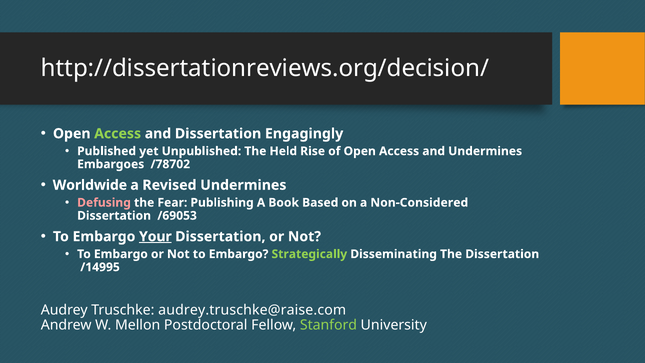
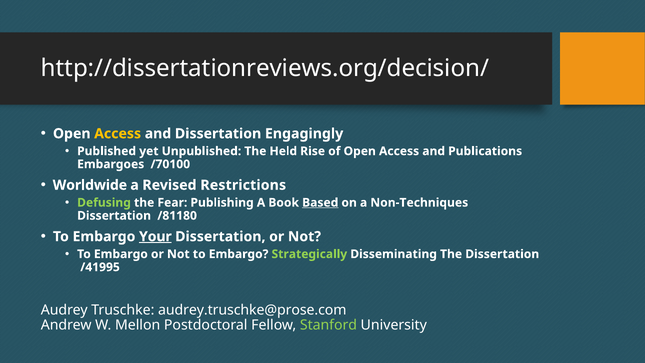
Access colour: light green -> yellow (118, 134)
and Undermines: Undermines -> Publications (485, 151)
/78702: /78702 -> /70100 (170, 164)
Revised Undermines: Undermines -> Restrictions (243, 185)
Defusing colour: pink -> light green (104, 203)
Based underline: none -> present (320, 203)
Non-Considered: Non-Considered -> Non-Techniques (419, 203)
/69053: /69053 -> /81180 (177, 216)
/14995: /14995 -> /41995 (100, 267)
audrey.truschke@raise.com: audrey.truschke@raise.com -> audrey.truschke@prose.com (252, 310)
